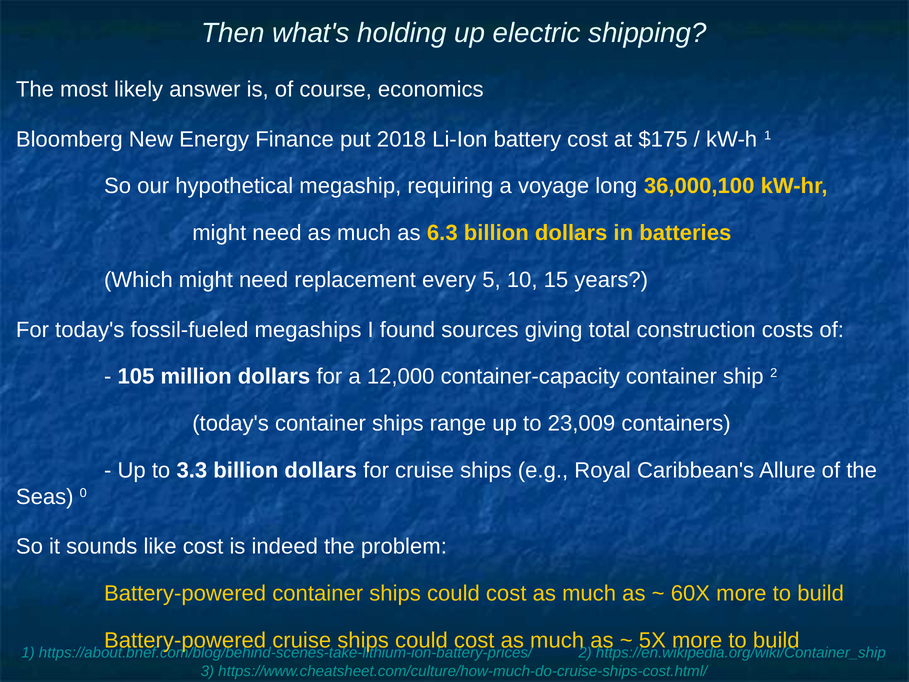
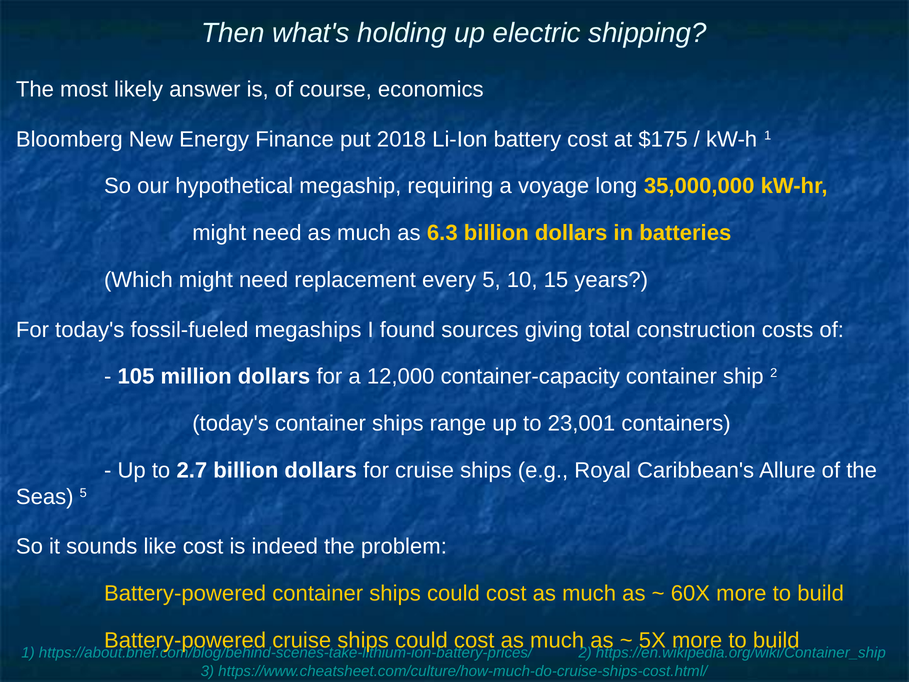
36,000,100: 36,000,100 -> 35,000,000 (699, 186)
23,009: 23,009 -> 23,001 (581, 423)
3.3: 3.3 -> 2.7 (192, 470)
Seas 0: 0 -> 5 (83, 493)
